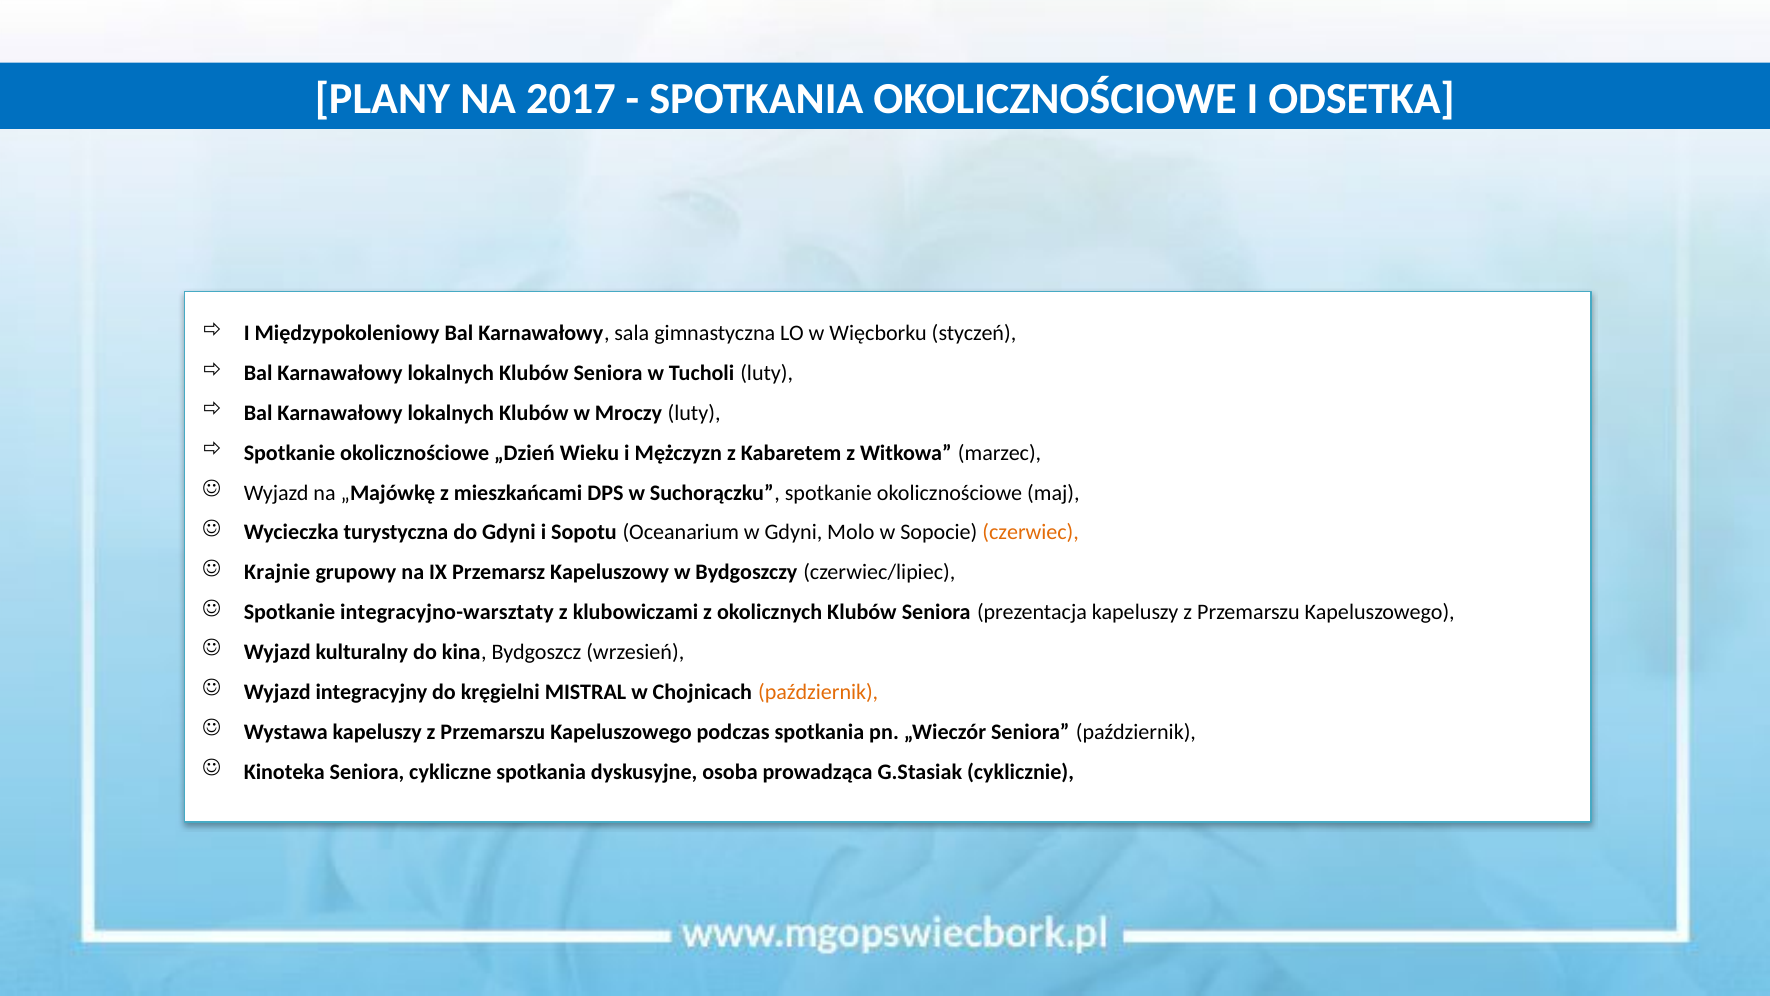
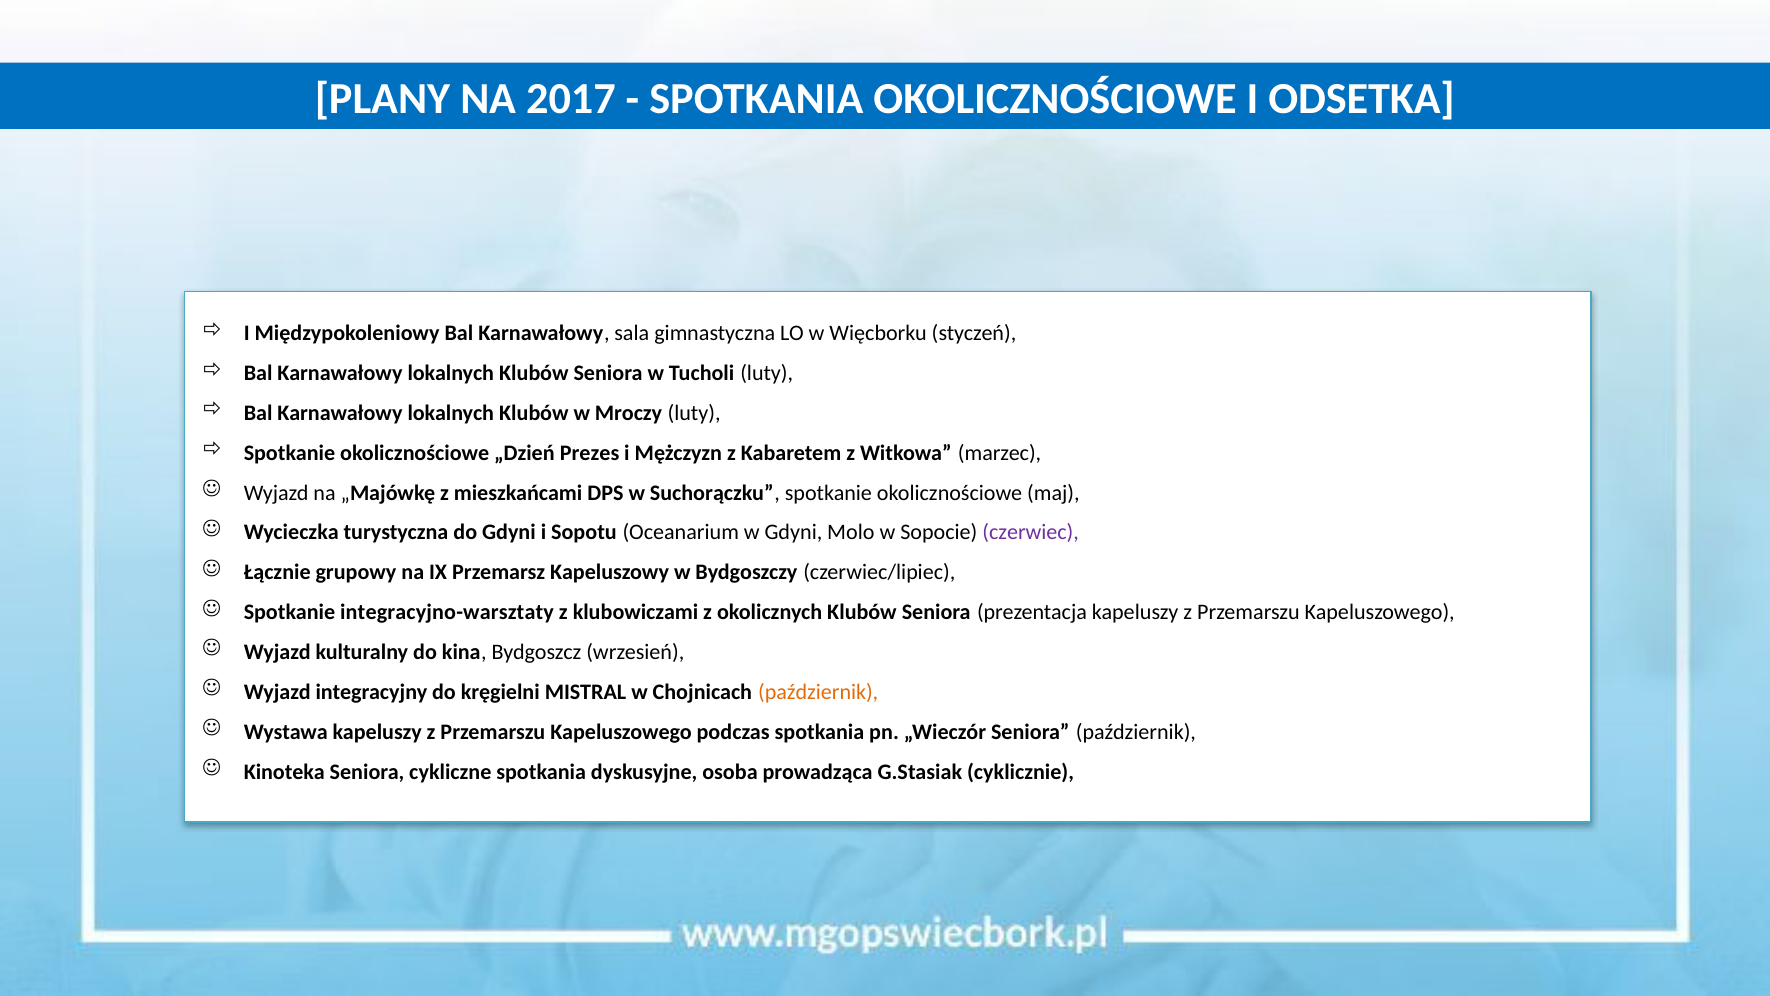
Wieku: Wieku -> Prezes (590, 453)
czerwiec colour: orange -> purple (1031, 532)
Krajnie: Krajnie -> Łącznie (277, 572)
